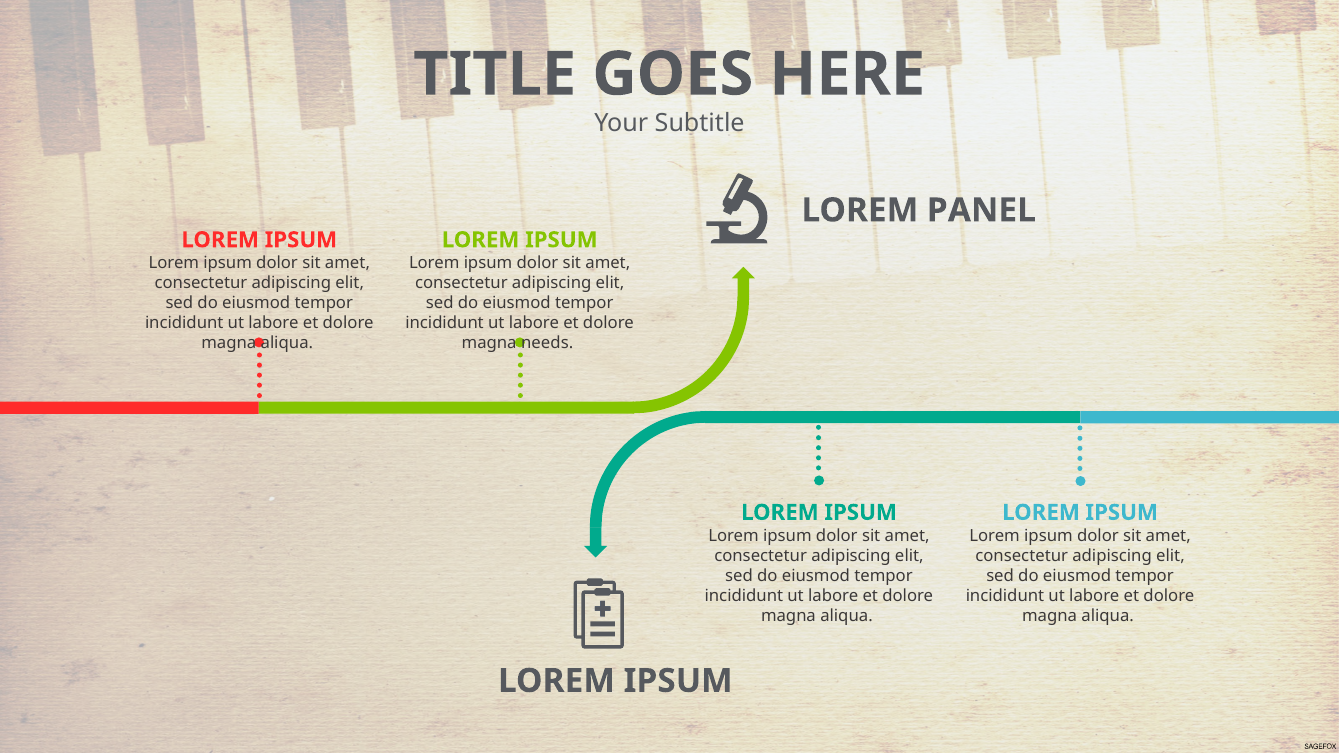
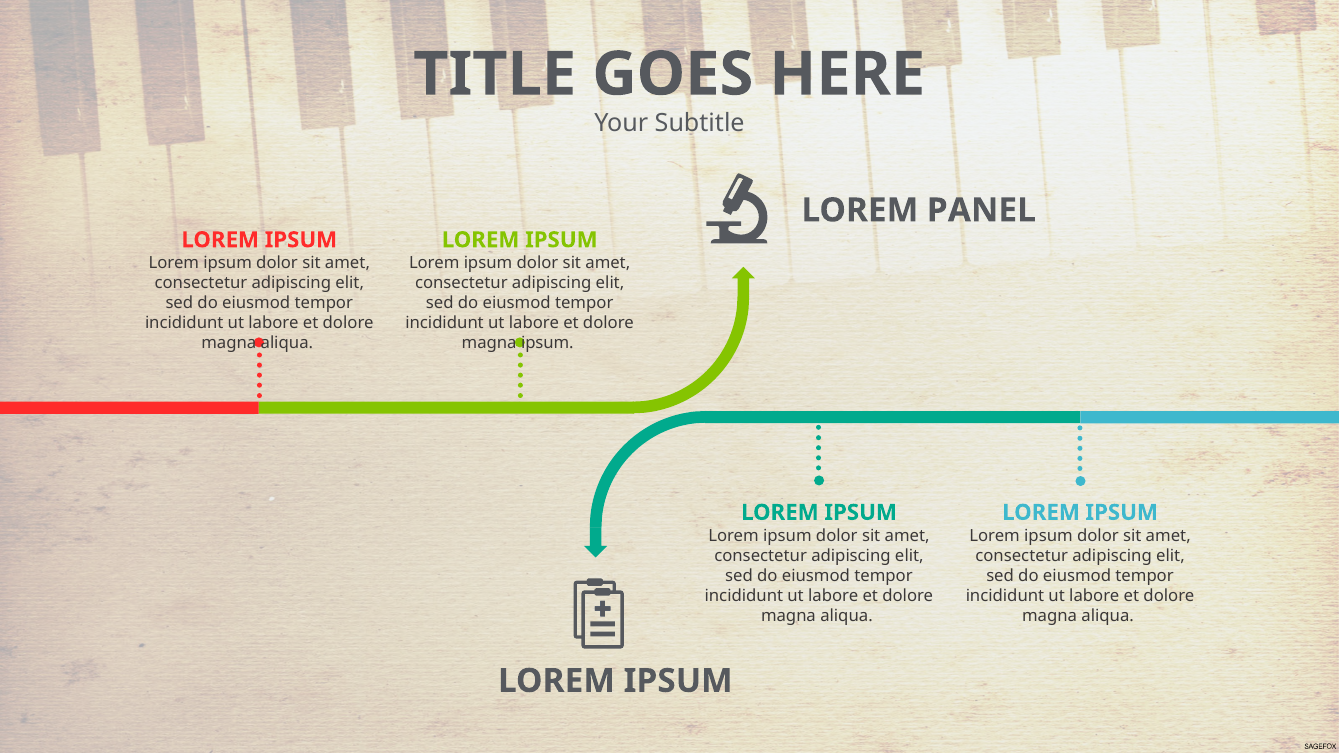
magna needs: needs -> ipsum (547, 343)
